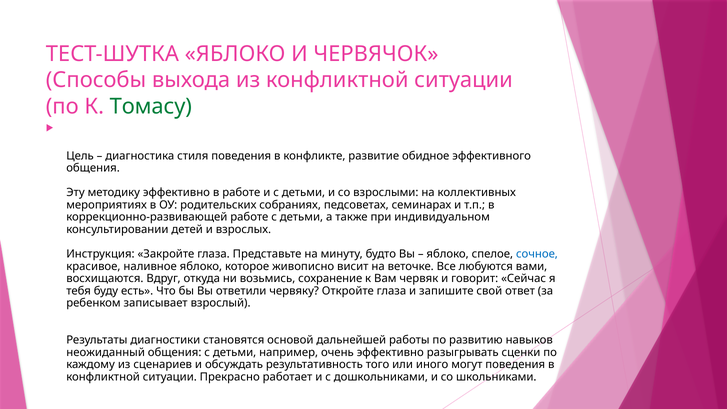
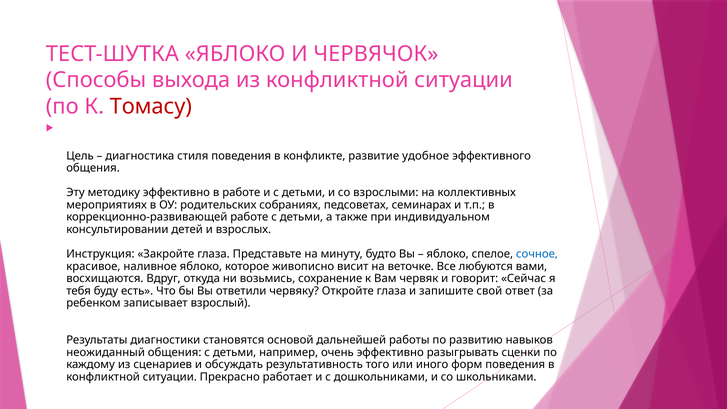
Томасу colour: green -> red (151, 107)
обидное: обидное -> удобное (426, 156)
могут: могут -> форм (467, 364)
